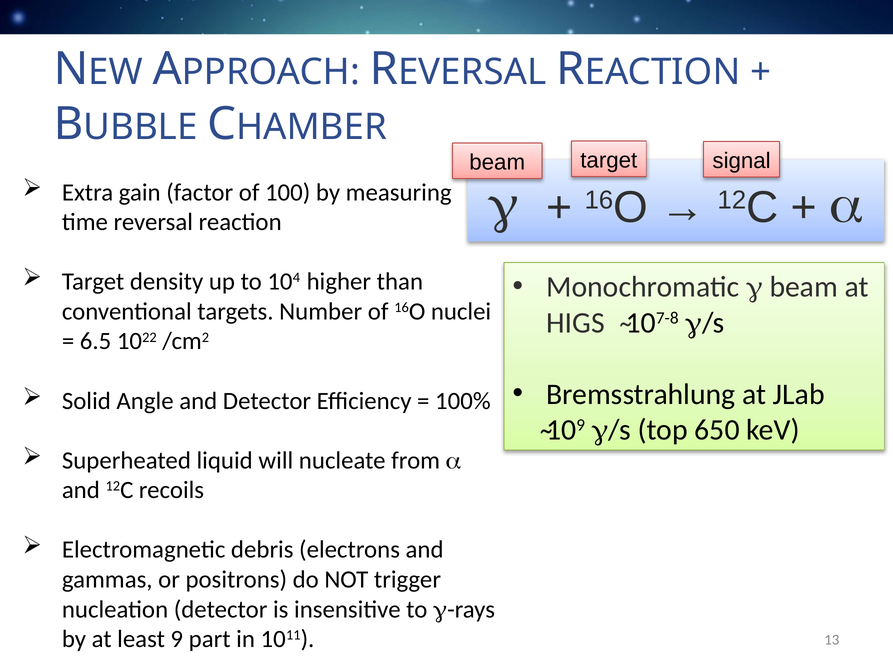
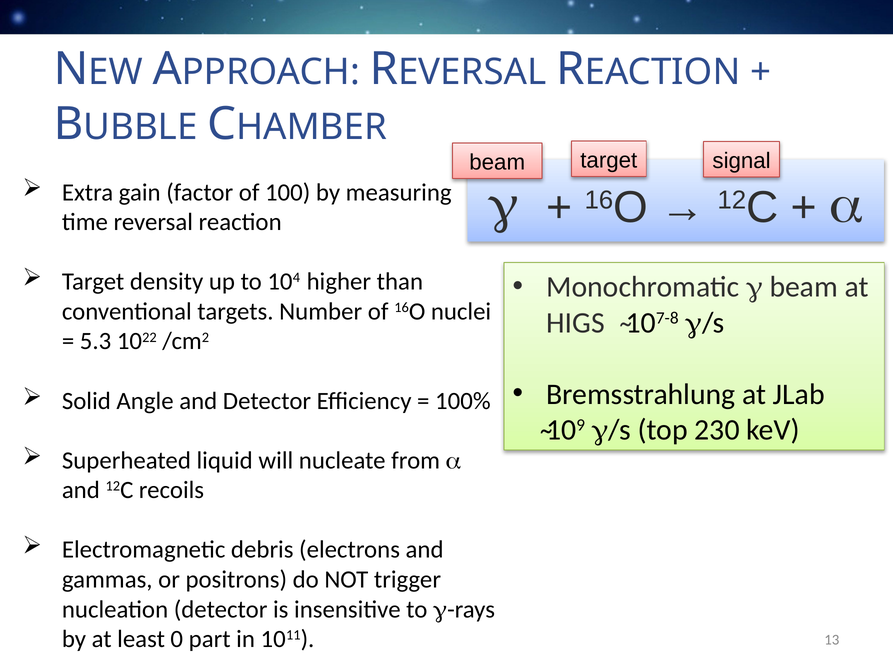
6.5: 6.5 -> 5.3 (96, 341)
650: 650 -> 230 (717, 430)
least 9: 9 -> 0 (177, 639)
